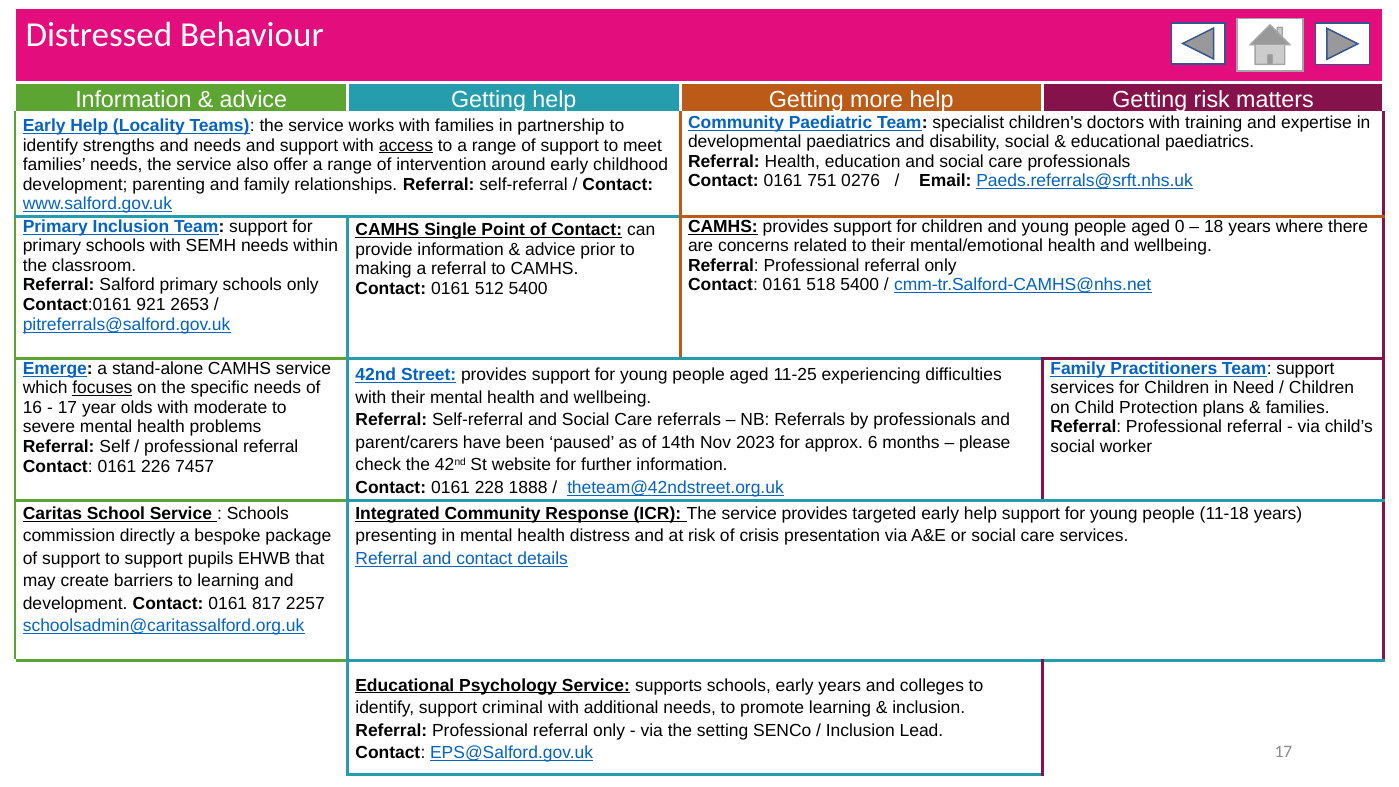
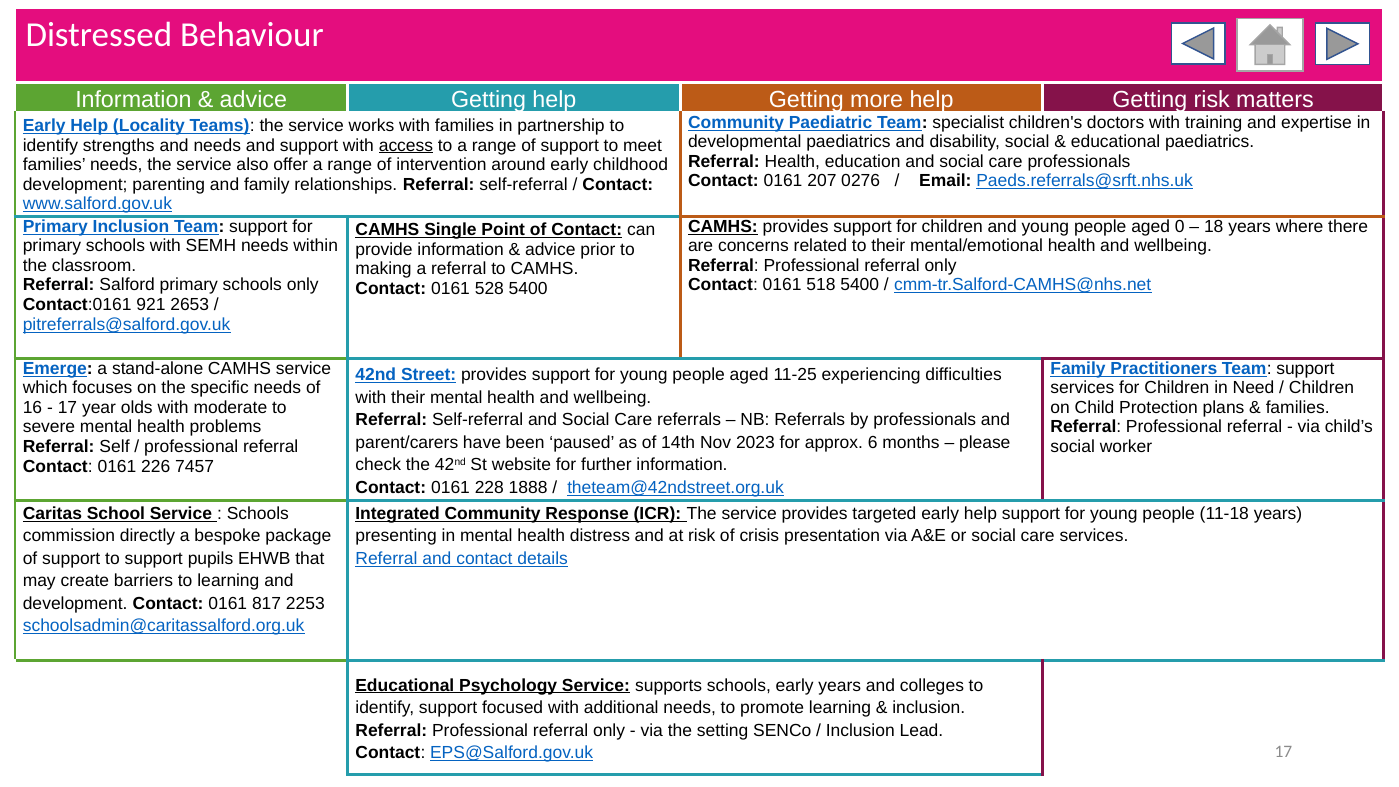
751: 751 -> 207 (822, 181)
512: 512 -> 528 (489, 288)
focuses underline: present -> none (102, 388)
2257: 2257 -> 2253 (305, 603)
criminal: criminal -> focused (513, 708)
